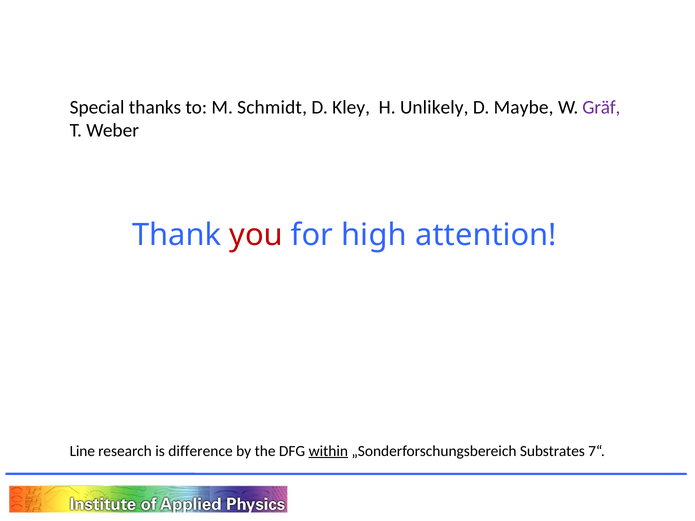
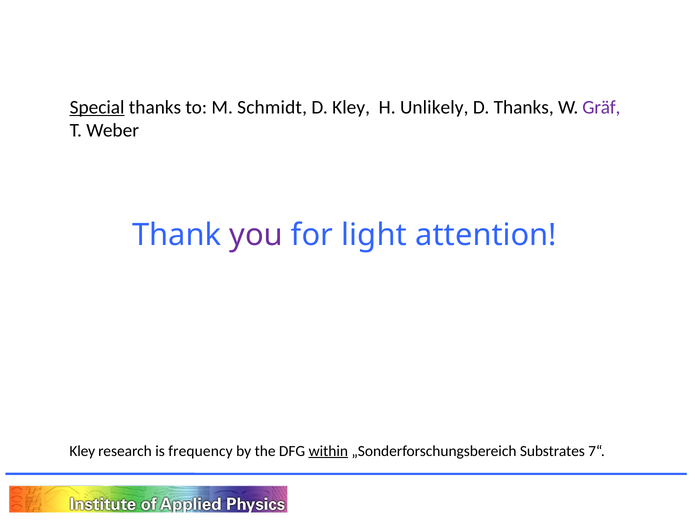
Special underline: none -> present (97, 107)
D Maybe: Maybe -> Thanks (524, 107)
you colour: red -> purple (256, 235)
high: high -> light (374, 235)
Line: Line -> Kley (82, 451)
difference: difference -> frequency (200, 451)
